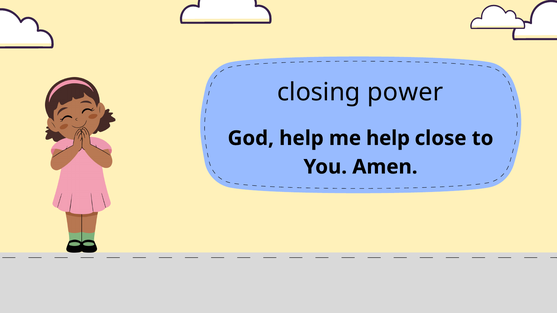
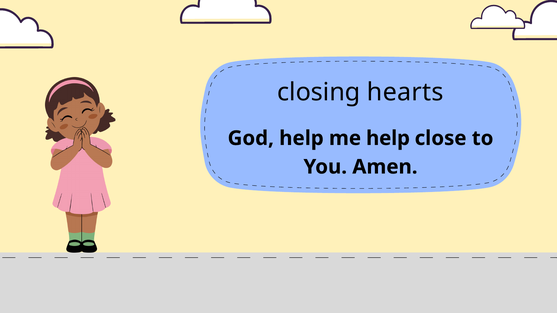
power: power -> hearts (405, 92)
